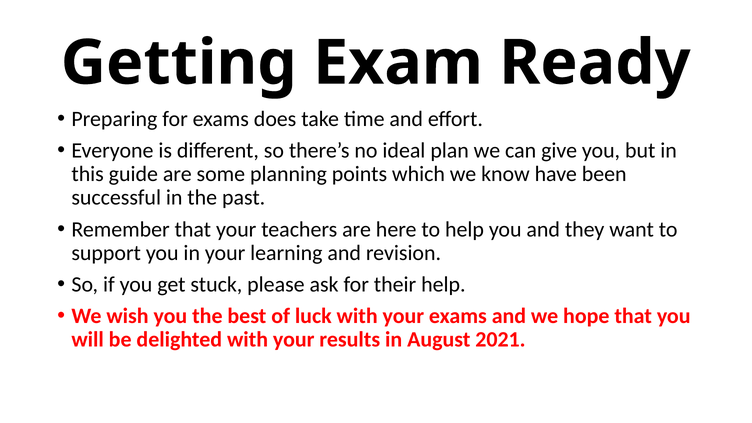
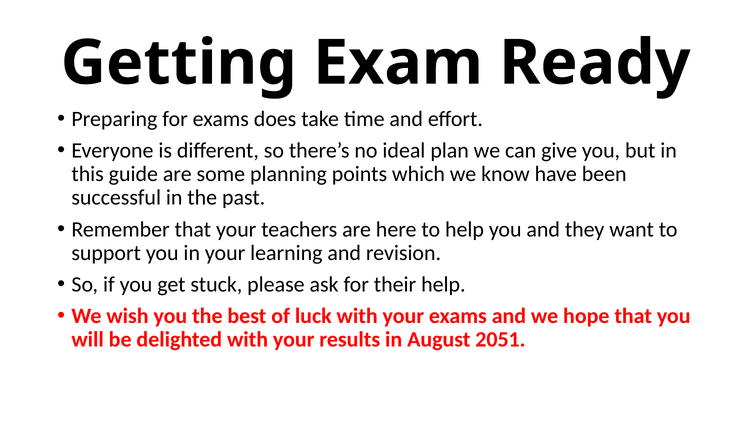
2021: 2021 -> 2051 (500, 340)
